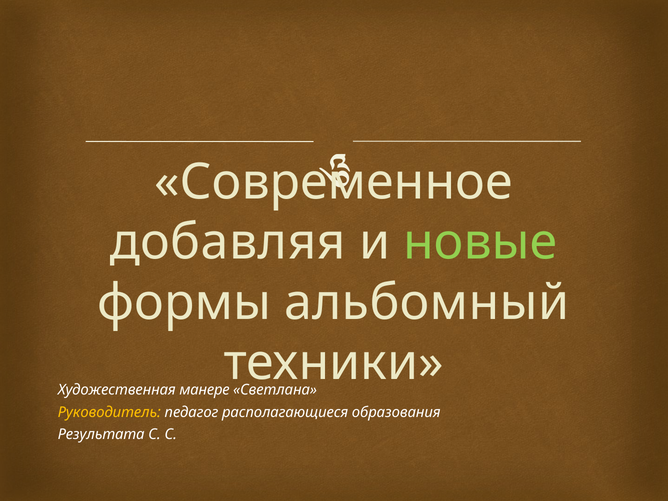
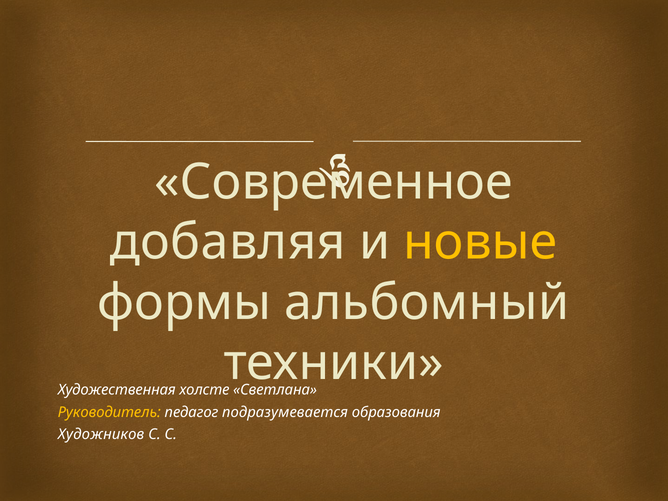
новые colour: light green -> yellow (480, 242)
манере: манере -> холсте (204, 390)
располагающиеся: располагающиеся -> подразумевается (285, 412)
Результата: Результата -> Художников (101, 435)
